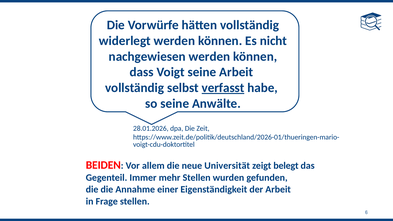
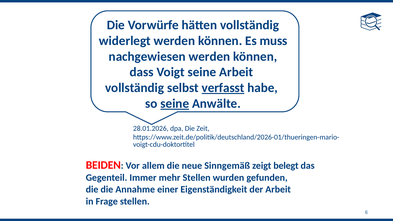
nicht: nicht -> muss (273, 41)
seine underline: none -> present (175, 104)
Universität: Universität -> Sinngemäß (227, 166)
